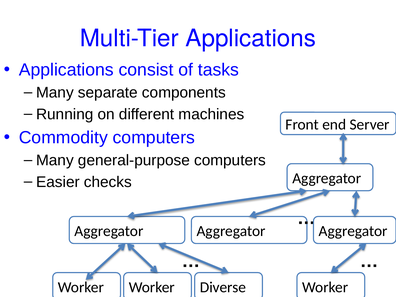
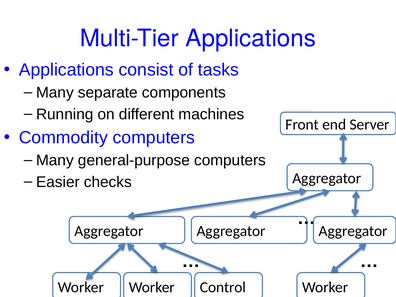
Diverse: Diverse -> Control (223, 287)
